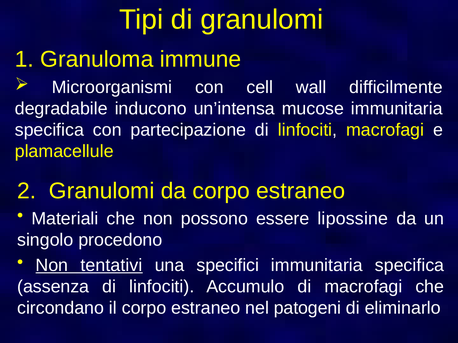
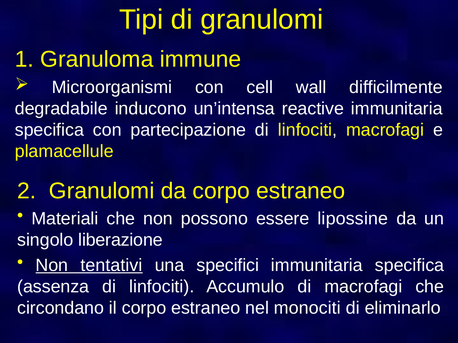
mucose: mucose -> reactive (313, 109)
procedono: procedono -> liberazione (120, 240)
patogeni: patogeni -> monociti (307, 308)
